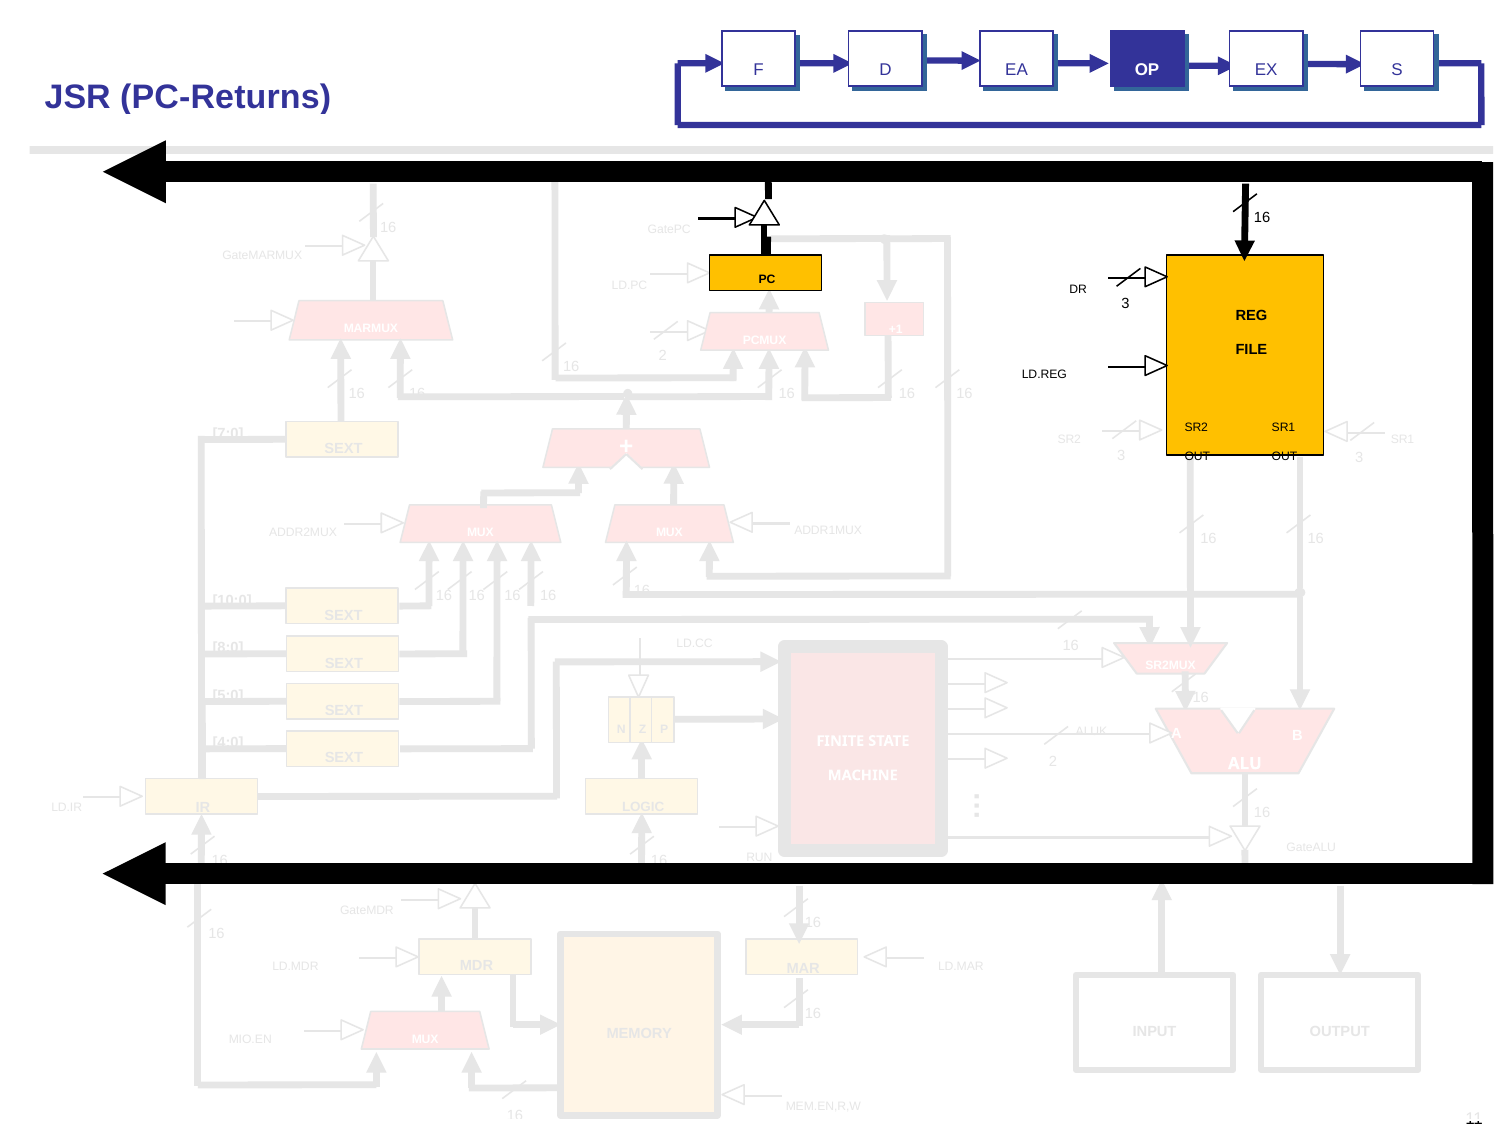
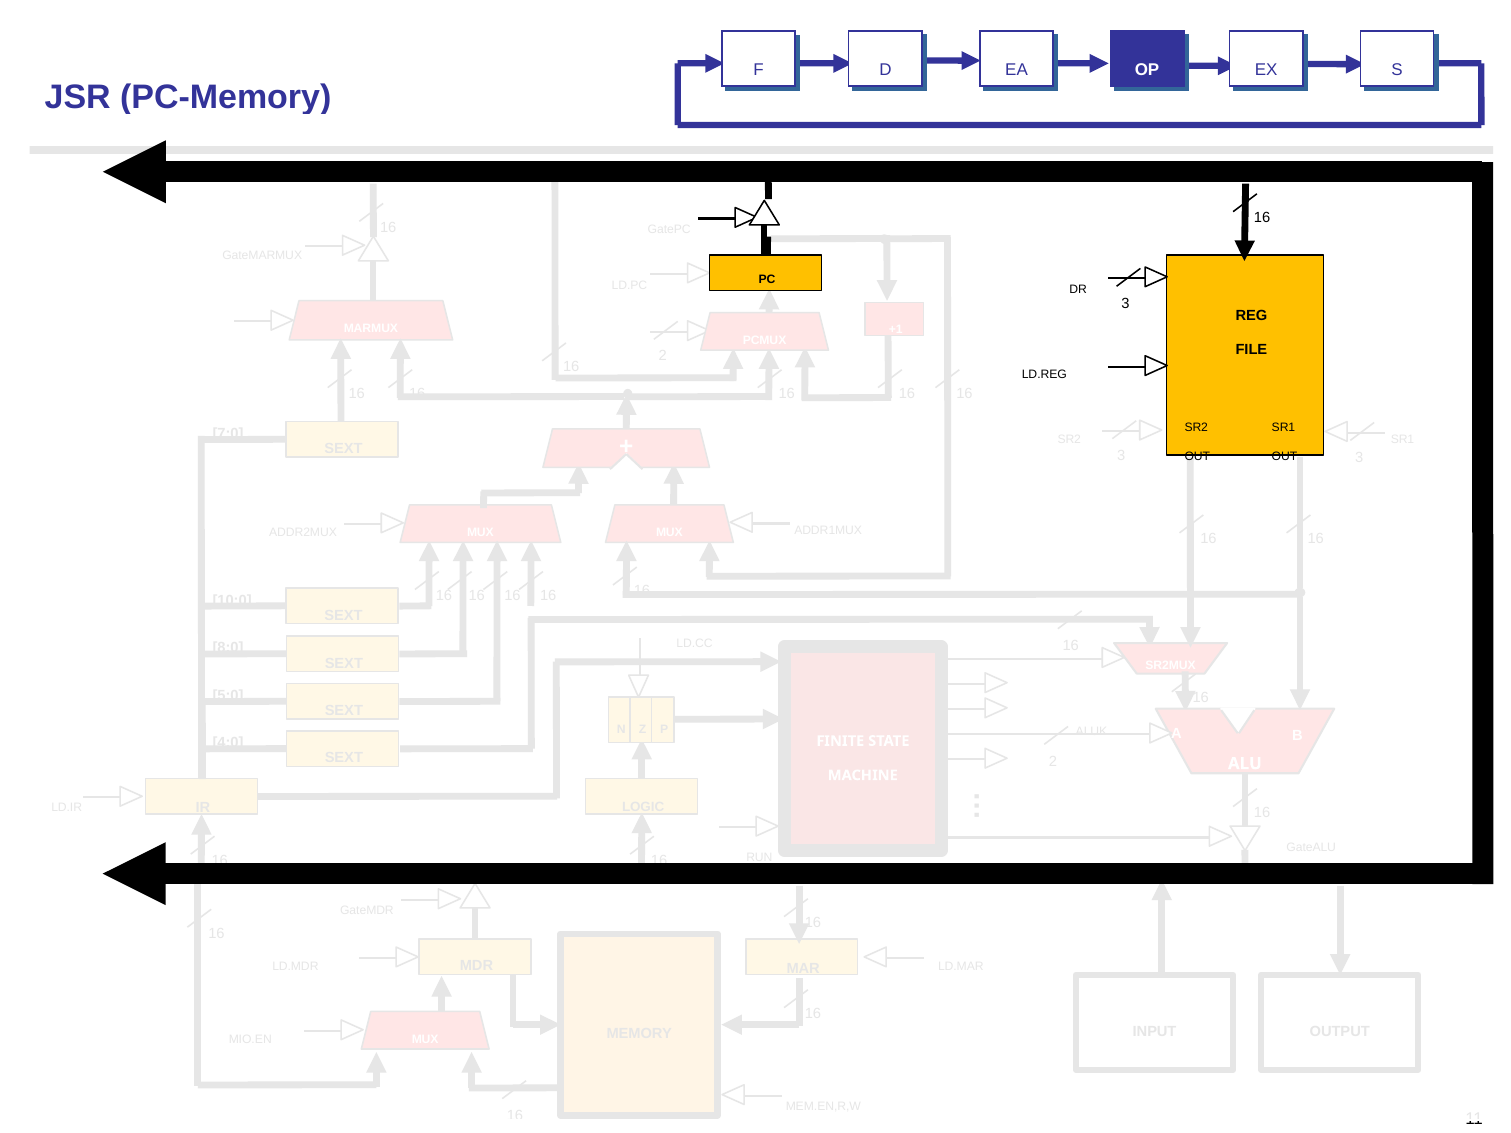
PC-Returns: PC-Returns -> PC-Memory (226, 97)
